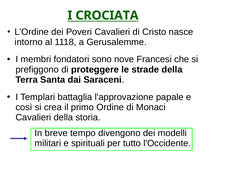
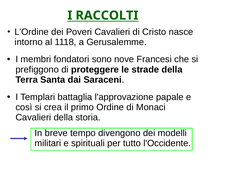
CROCIATA: CROCIATA -> RACCOLTI (107, 15)
